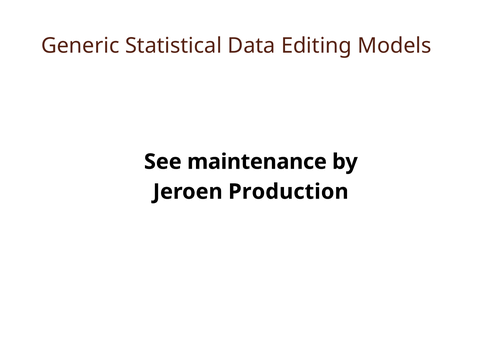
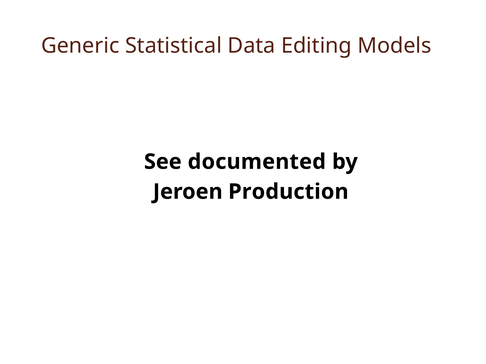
maintenance: maintenance -> documented (257, 162)
